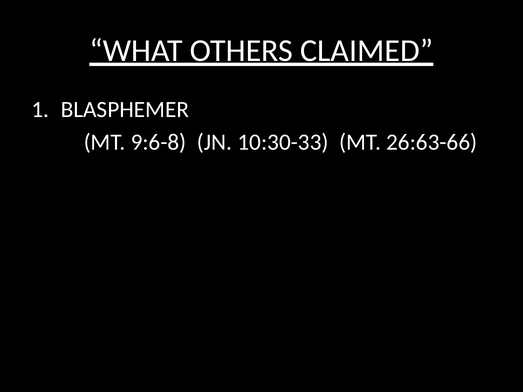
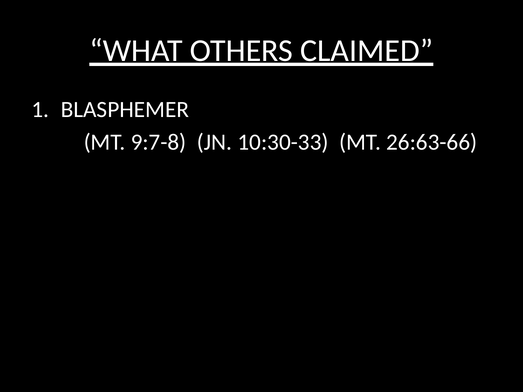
9:6-8: 9:6-8 -> 9:7-8 (159, 142)
